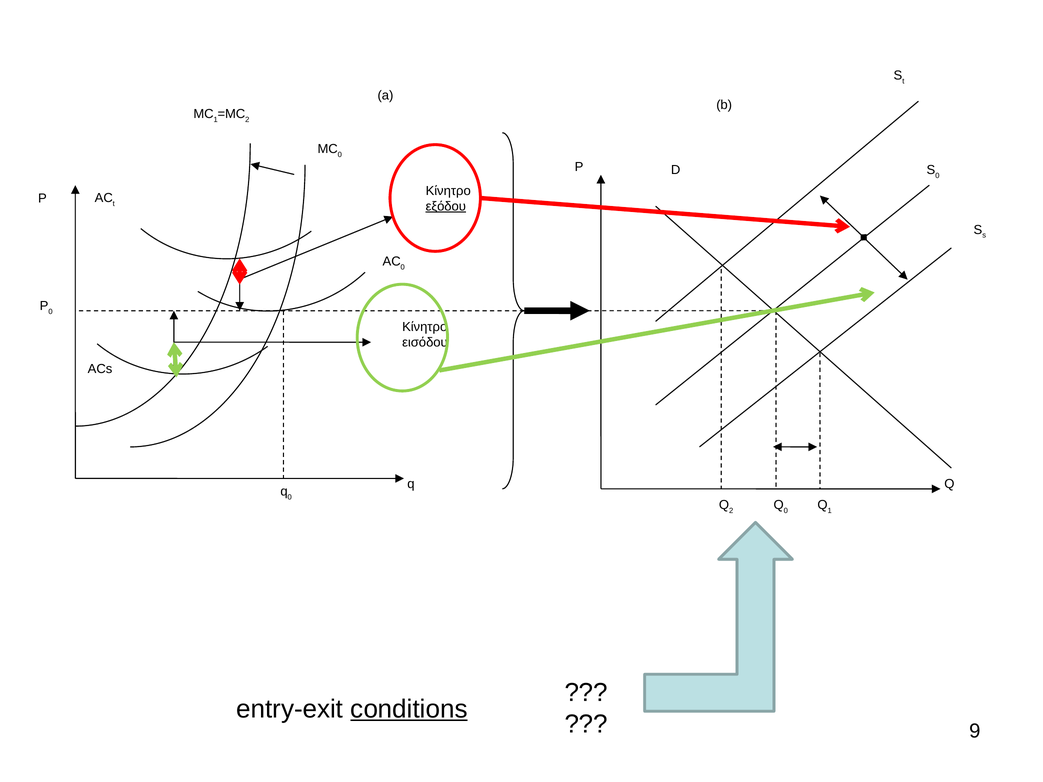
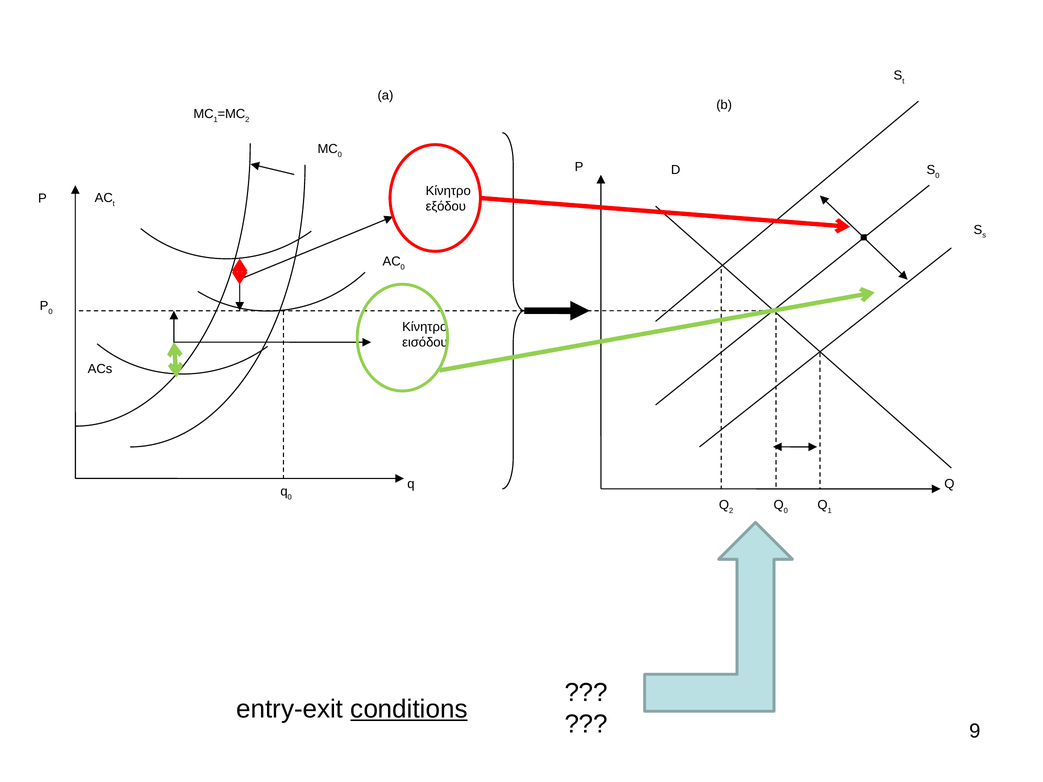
εξόδου underline: present -> none (446, 207)
